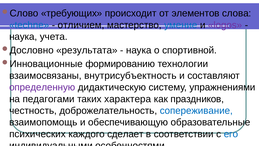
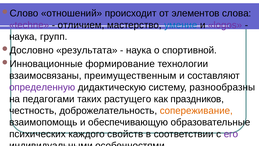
требующих: требующих -> отношений (72, 13)
techne colour: blue -> purple (29, 25)
учета: учета -> групп (54, 37)
формированию: формированию -> формирование (120, 64)
внутрисубъектность: внутрисубъектность -> преимущественным (130, 75)
упражнениями: упражнениями -> разнообразны (222, 87)
характера: характера -> растущего (128, 99)
сопереживание colour: blue -> orange (196, 110)
сделает: сделает -> свойств (125, 134)
его colour: blue -> purple (231, 134)
